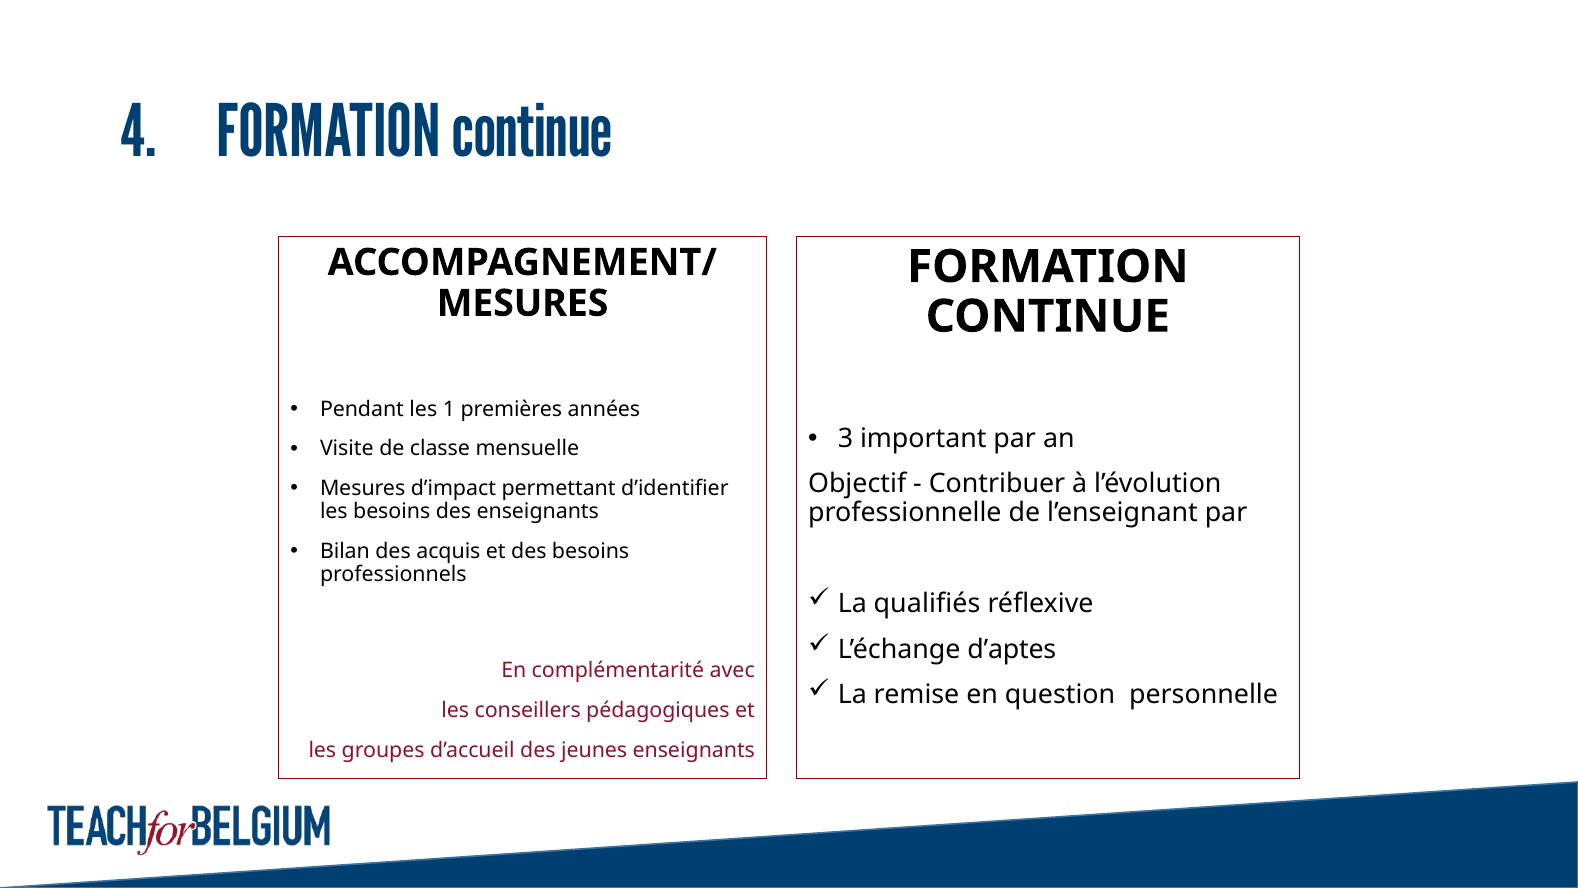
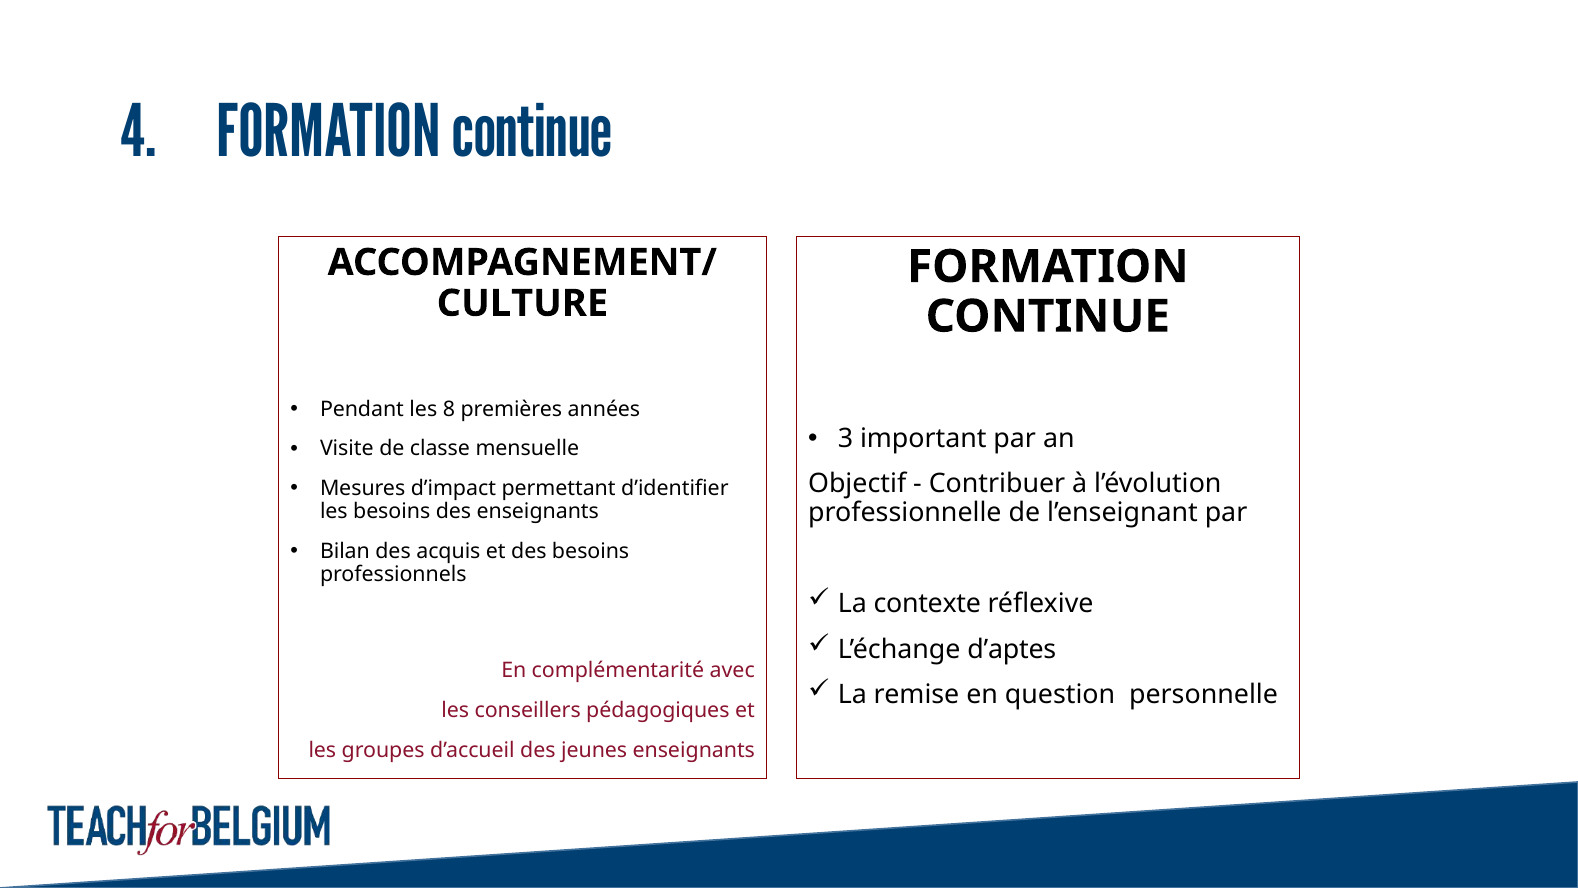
MESURES: MESURES -> CULTURE (522, 303)
1: 1 -> 8 (449, 409)
qualifiés: qualifiés -> contexte (927, 603)
